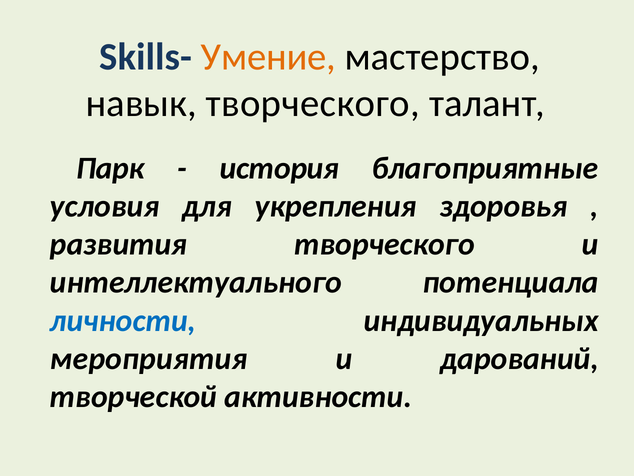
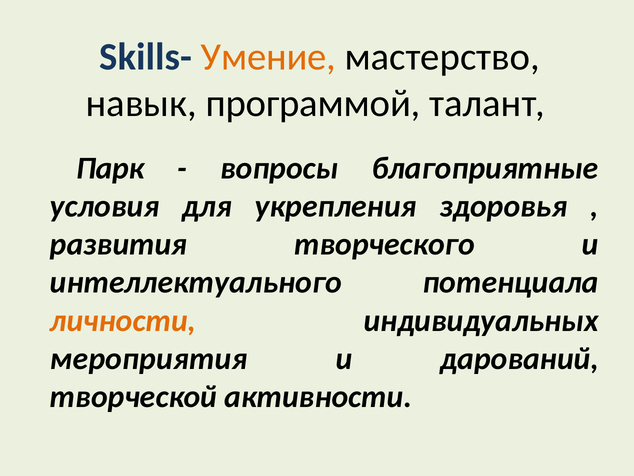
навык творческого: творческого -> программой (313, 103)
история: история -> вопросы (279, 168)
личности colour: blue -> orange (123, 320)
